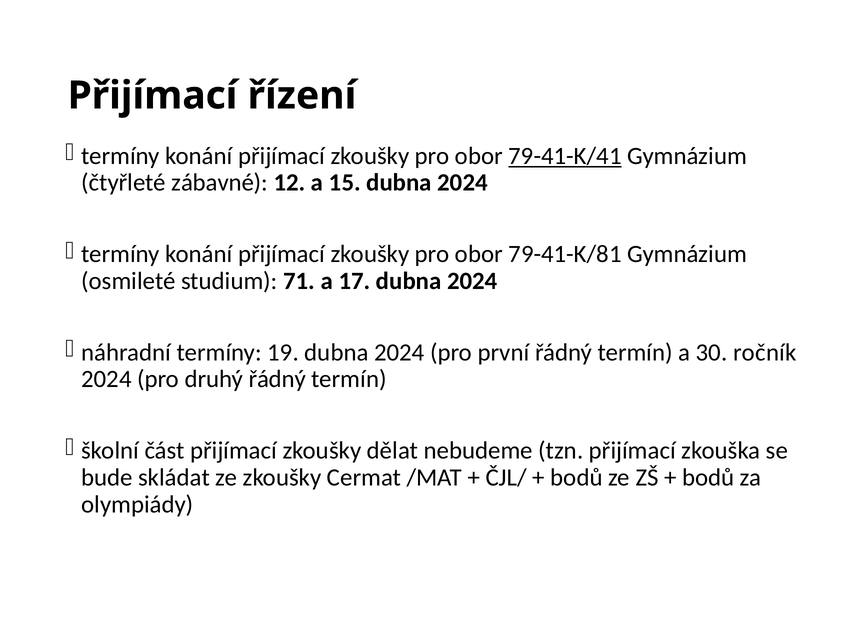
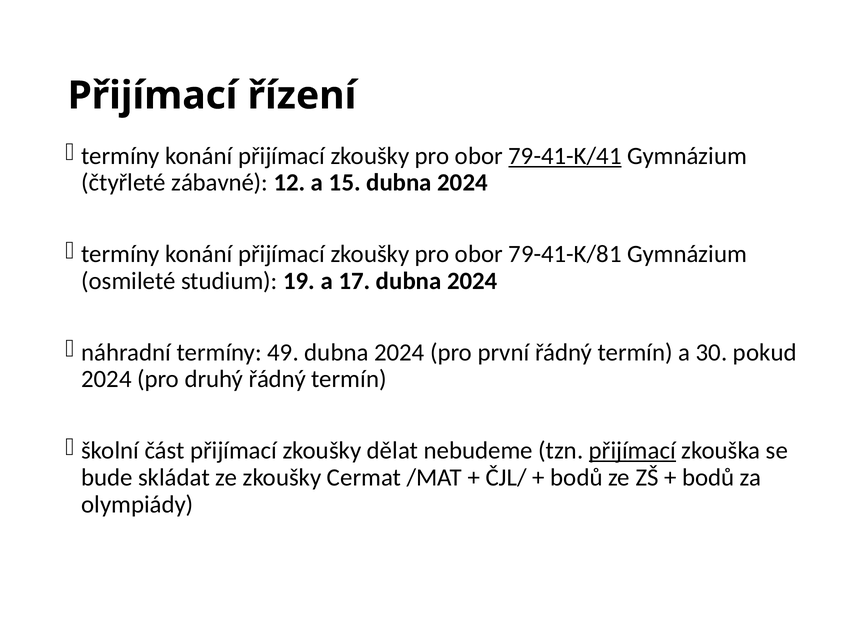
71: 71 -> 19 (299, 281)
19: 19 -> 49 (283, 352)
ročník: ročník -> pokud (765, 352)
přijímací underline: none -> present (632, 451)
